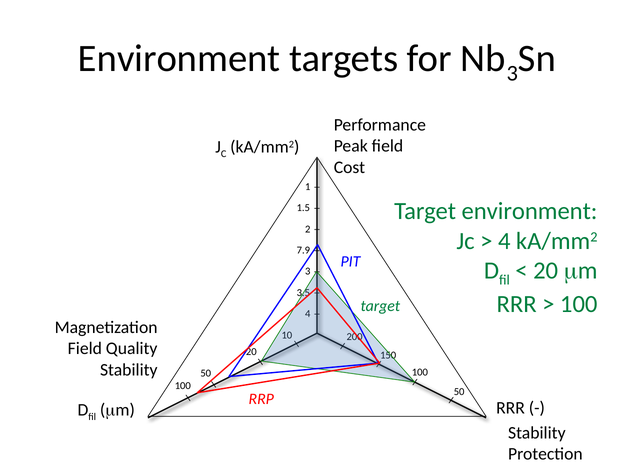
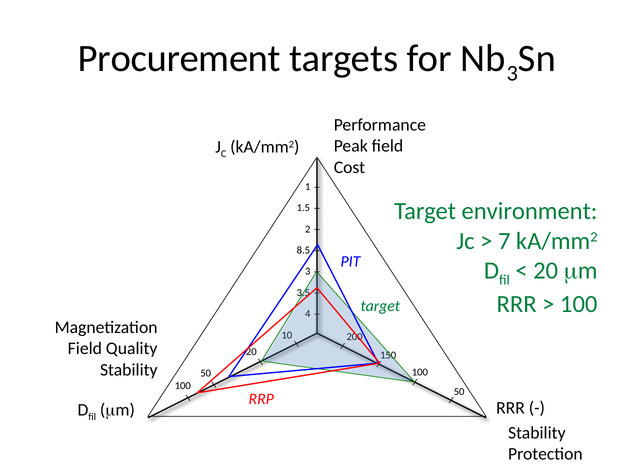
Environment: Environment -> Procurement (179, 58)
4: 4 -> 7 (504, 241)
7.9: 7.9 -> 8.5 (303, 250)
